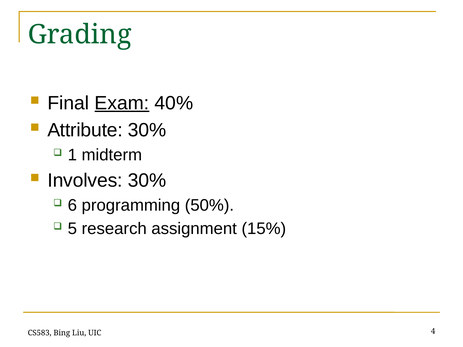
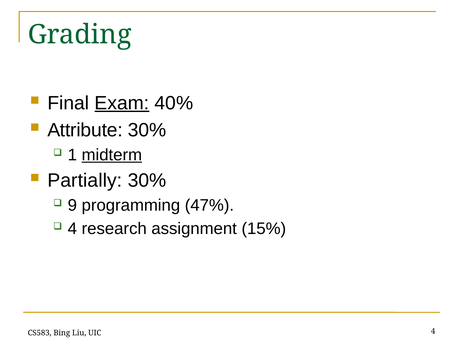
midterm underline: none -> present (112, 155)
Involves: Involves -> Partially (85, 181)
6: 6 -> 9 (72, 205)
50%: 50% -> 47% (209, 205)
5: 5 -> 4 (72, 229)
